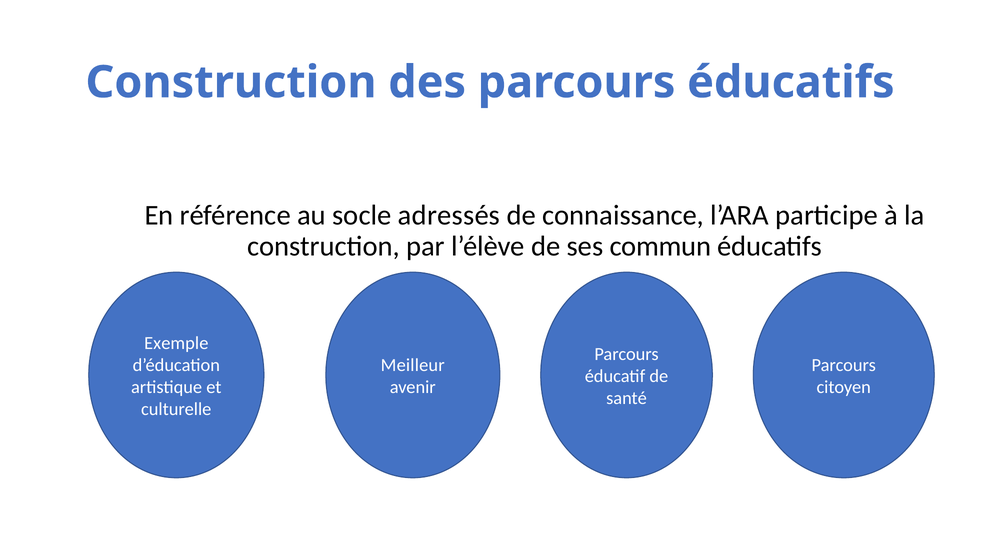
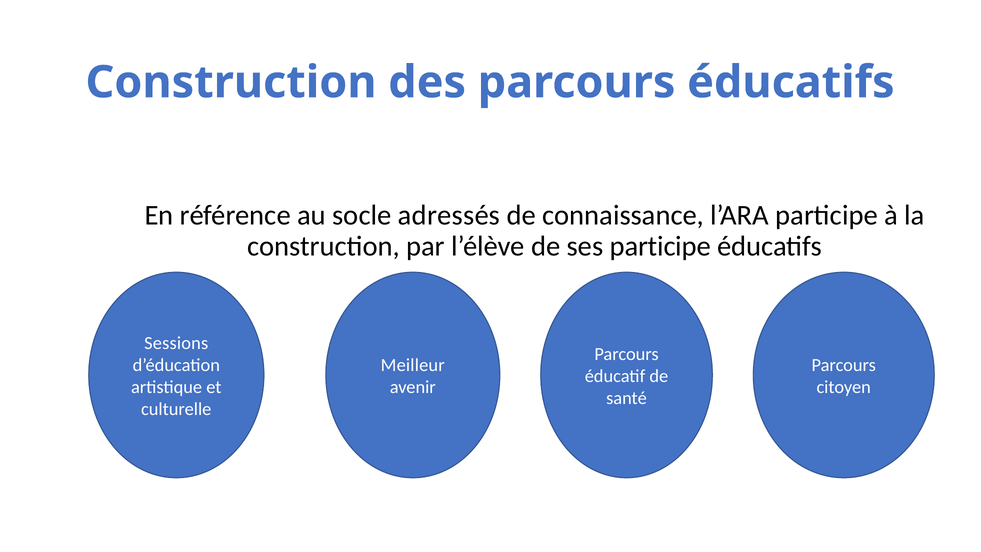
ses commun: commun -> participe (660, 246)
Exemple: Exemple -> Sessions (176, 343)
